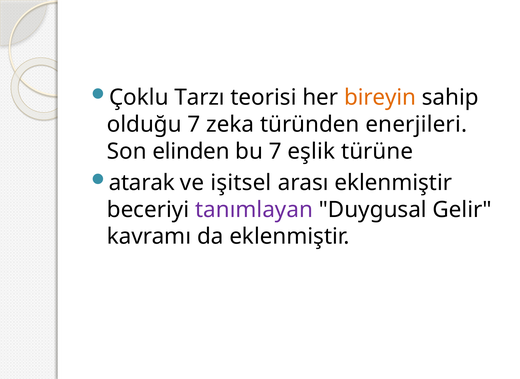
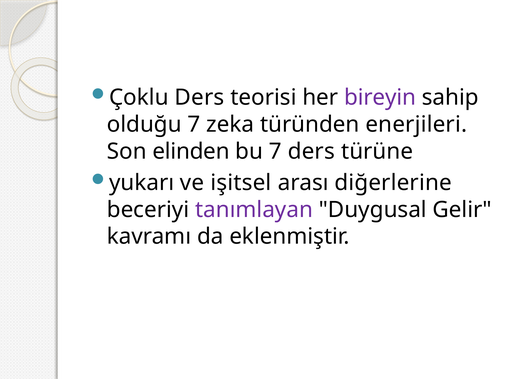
Çoklu Tarzı: Tarzı -> Ders (199, 98)
bireyin colour: orange -> purple (380, 98)
7 eşlik: eşlik -> ders (311, 152)
atarak: atarak -> yukarı (142, 183)
arası eklenmiştir: eklenmiştir -> diğerlerine (393, 183)
